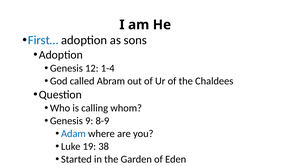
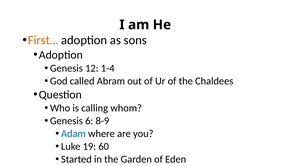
First… colour: blue -> orange (43, 40)
9: 9 -> 6 (89, 120)
38: 38 -> 60 (104, 146)
